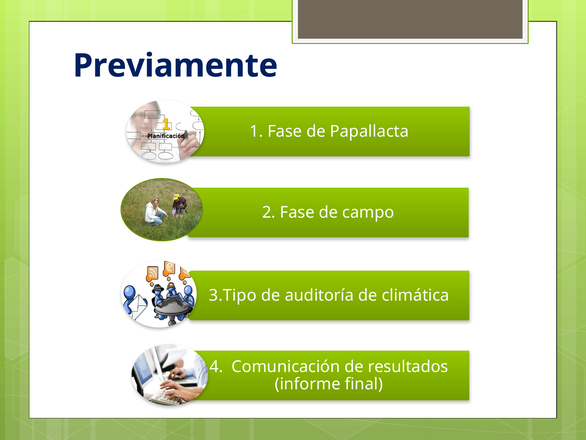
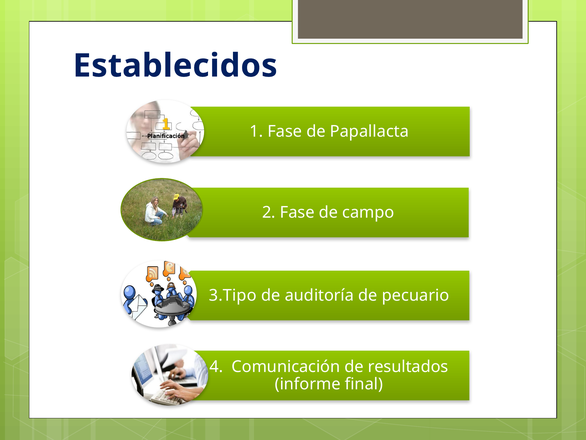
Previamente: Previamente -> Establecidos (175, 66)
climática: climática -> pecuario (416, 295)
